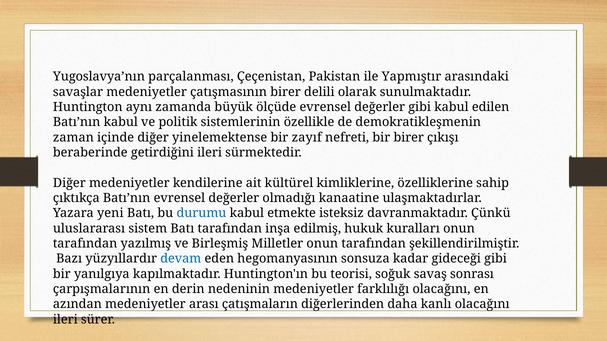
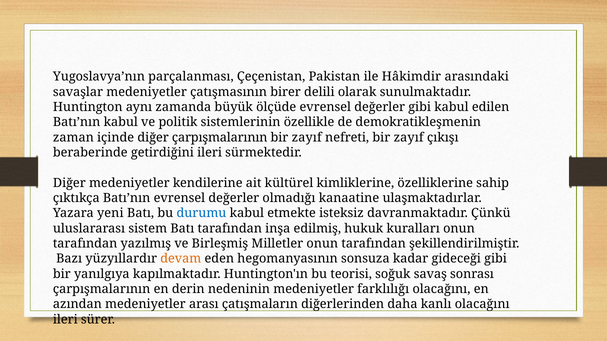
Yapmıştır: Yapmıştır -> Hâkimdir (411, 77)
diğer yinelemektense: yinelemektense -> çarpışmalarının (220, 138)
nefreti bir birer: birer -> zayıf (409, 138)
devam colour: blue -> orange (181, 259)
